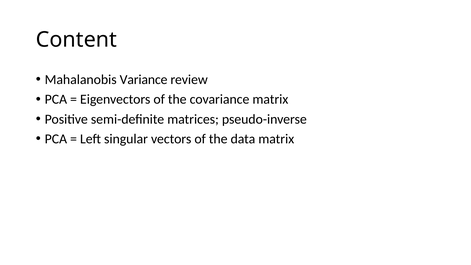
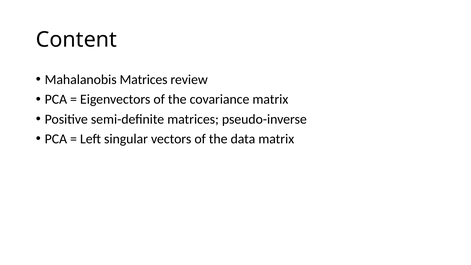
Mahalanobis Variance: Variance -> Matrices (144, 80)
